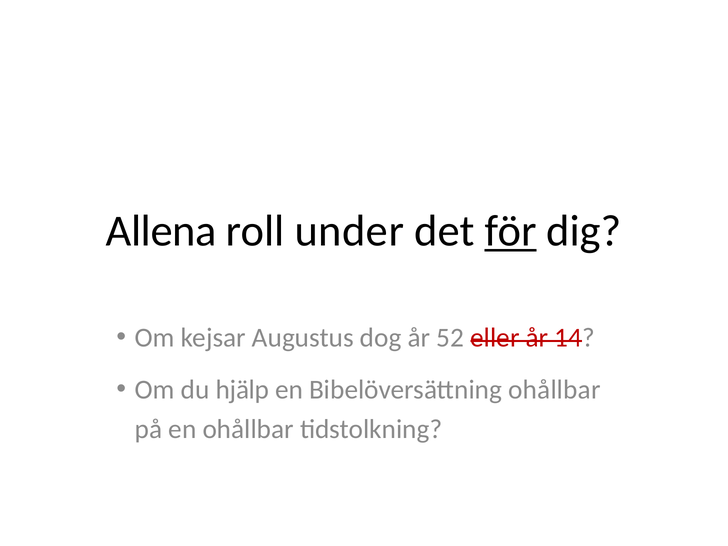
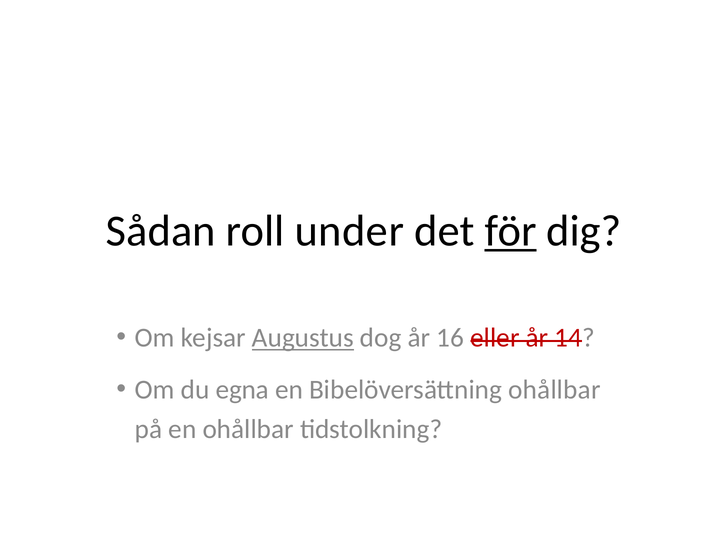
Allena: Allena -> Sådan (161, 231)
Augustus underline: none -> present (303, 338)
52: 52 -> 16 (450, 338)
hjälp: hjälp -> egna (242, 390)
